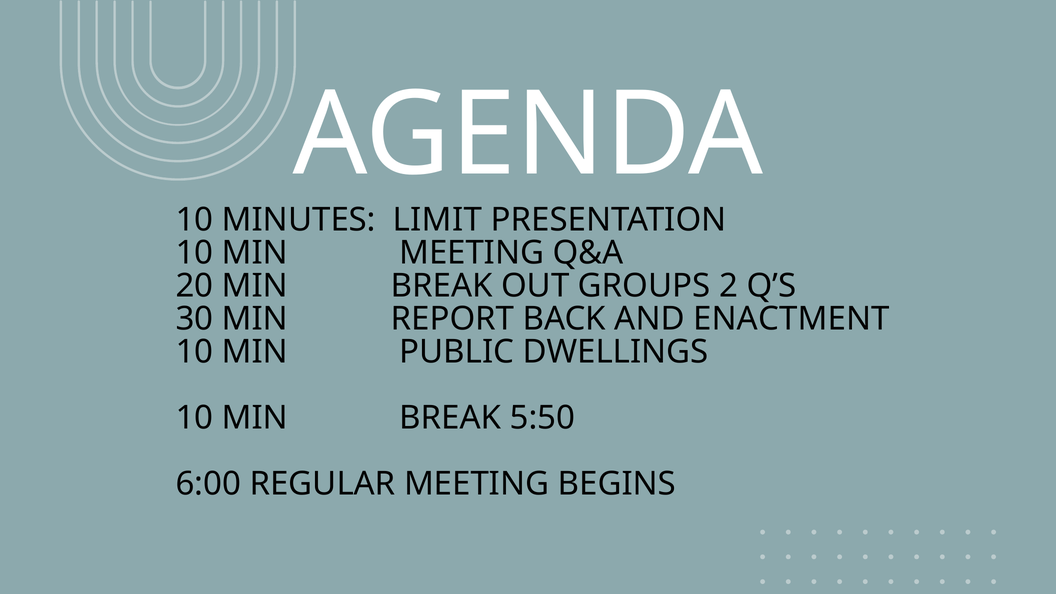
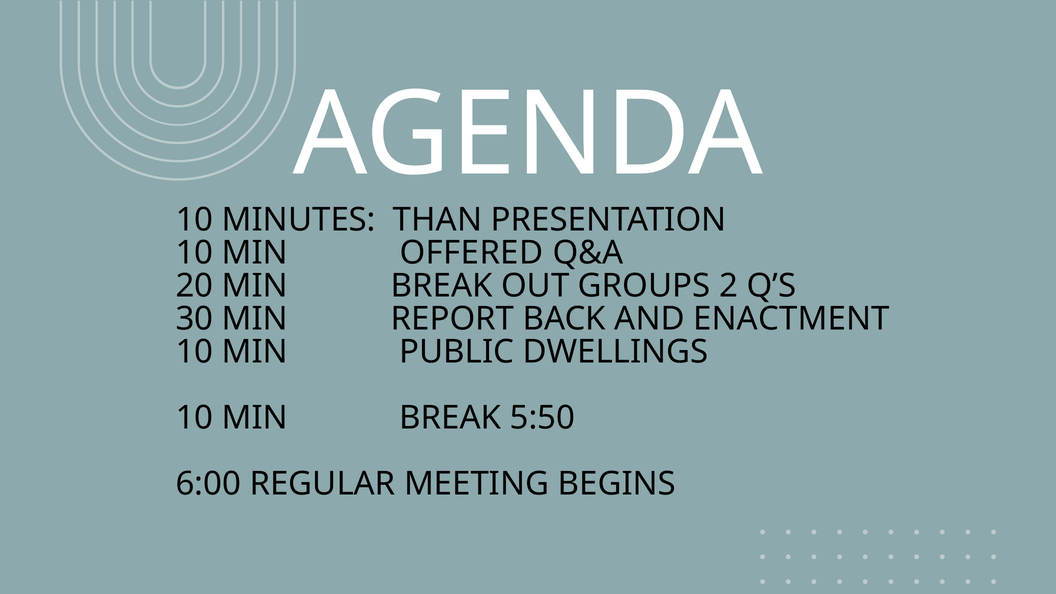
LIMIT: LIMIT -> THAN (438, 220)
MIN MEETING: MEETING -> OFFERED (471, 253)
